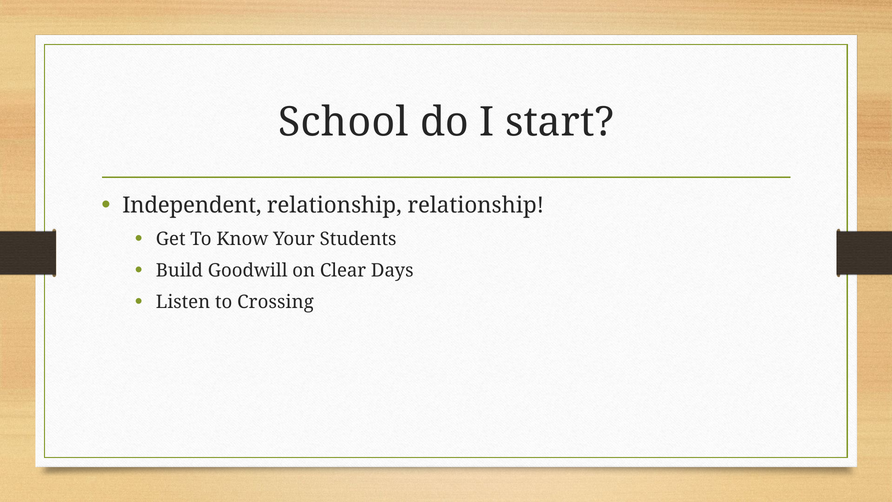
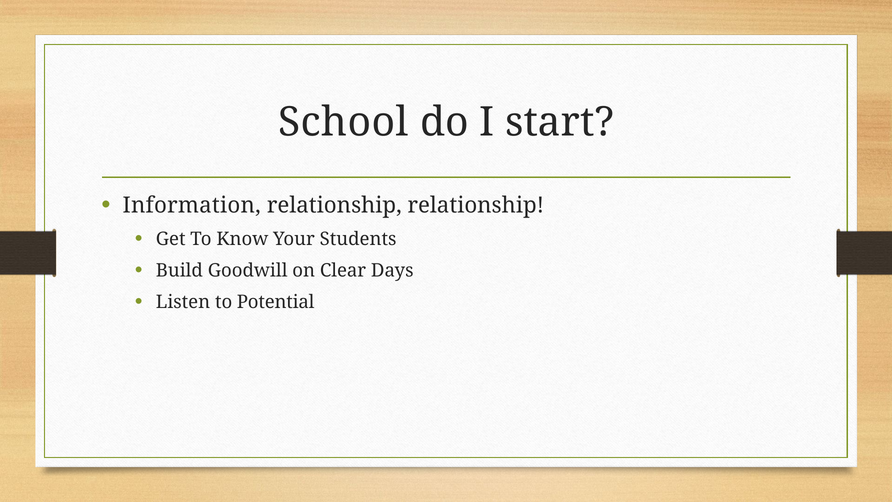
Independent: Independent -> Information (192, 205)
Crossing: Crossing -> Potential (276, 302)
